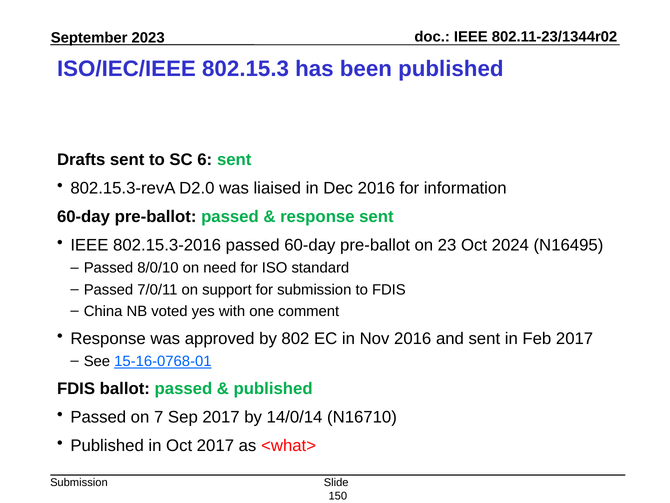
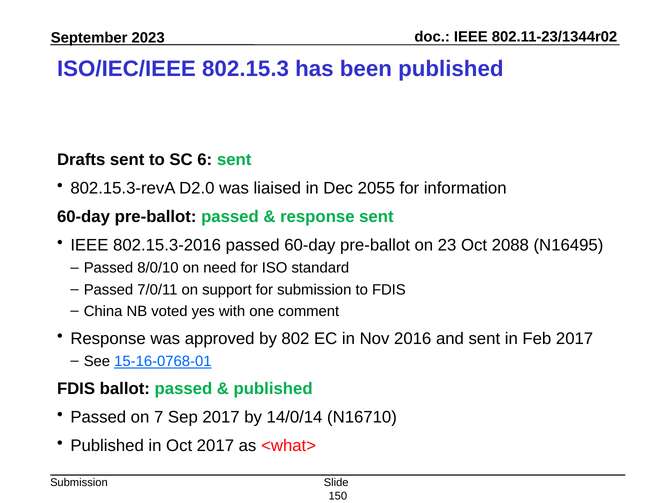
Dec 2016: 2016 -> 2055 (376, 188)
2024: 2024 -> 2088 (510, 245)
